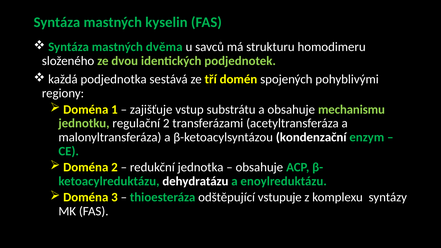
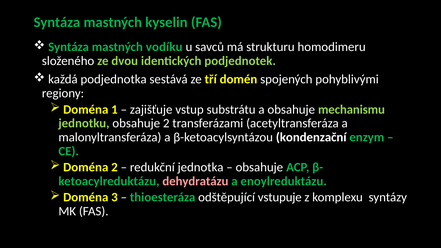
dvěma: dvěma -> vodíku (164, 47)
jednotku regulační: regulační -> obsahuje (136, 123)
dehydratázu colour: white -> pink (195, 181)
